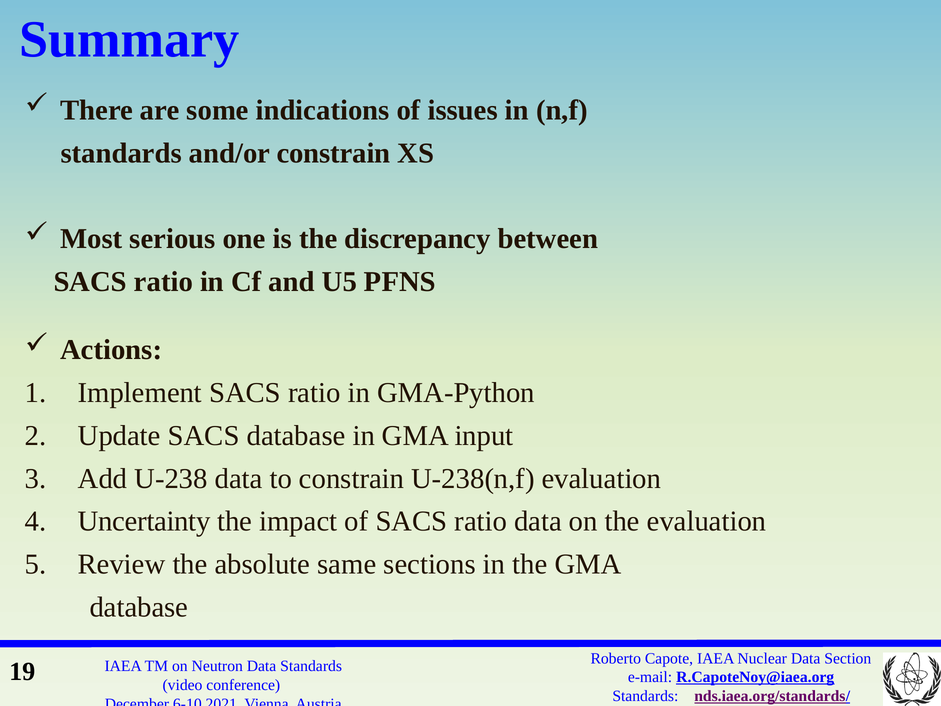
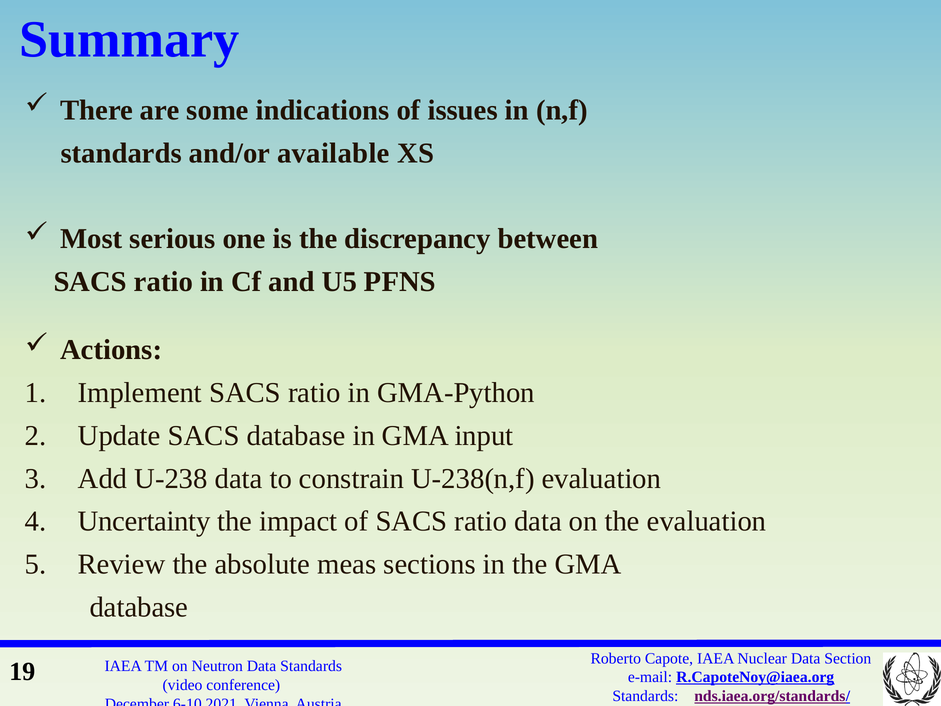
and/or constrain: constrain -> available (333, 153)
same: same -> meas (347, 564)
